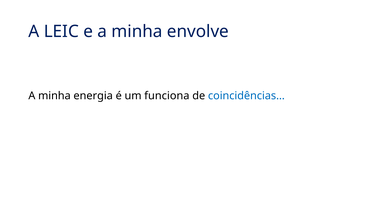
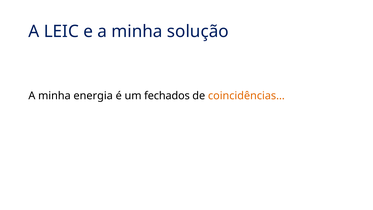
envolve: envolve -> solução (198, 31)
funciona: funciona -> fechados (167, 96)
coincidências… colour: blue -> orange (246, 96)
